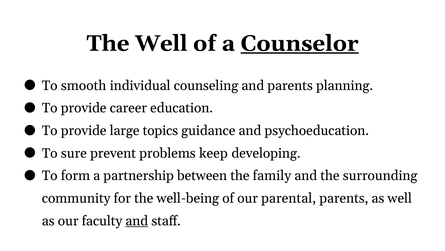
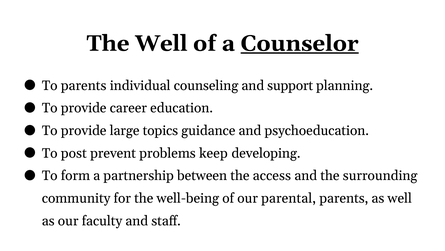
To smooth: smooth -> parents (84, 85)
and parents: parents -> support (290, 85)
sure: sure -> post (74, 153)
family: family -> access (272, 175)
and underline: present -> none (137, 220)
